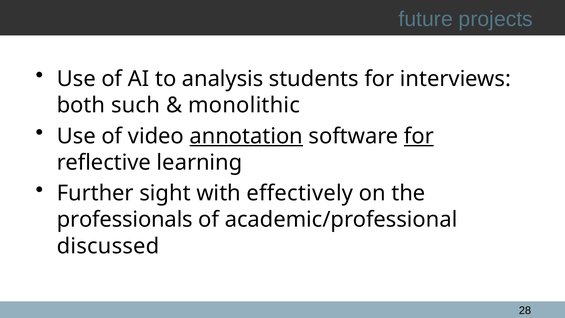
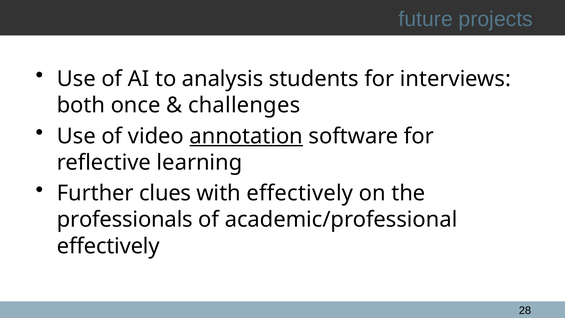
such: such -> once (136, 105)
monolithic: monolithic -> challenges (244, 105)
for underline: present -> none (419, 136)
sight: sight -> clues (165, 193)
discussed: discussed -> effectively (108, 246)
